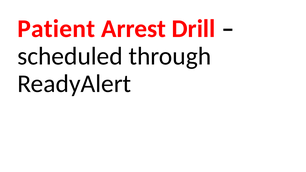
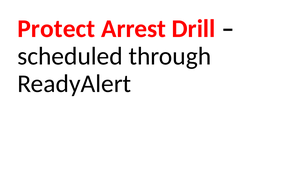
Patient: Patient -> Protect (56, 29)
